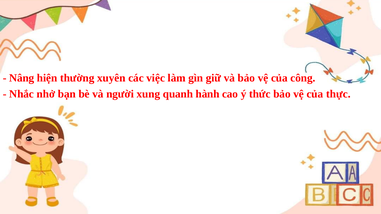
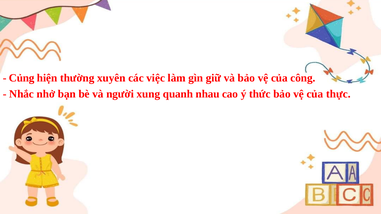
Nâng: Nâng -> Củng (22, 78)
hành: hành -> nhau (208, 94)
